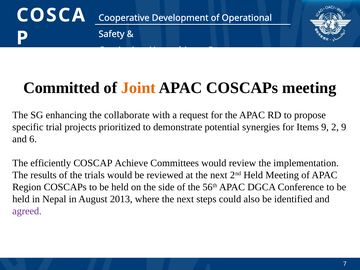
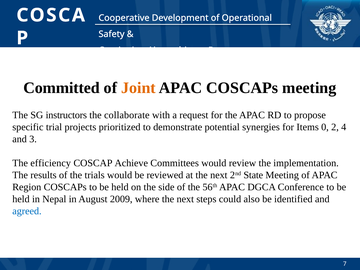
enhancing: enhancing -> instructors (66, 115)
Items 9: 9 -> 0 (325, 127)
2 9: 9 -> 4 (344, 127)
6: 6 -> 3 (33, 139)
efficiently: efficiently -> efficiency (51, 163)
2nd Held: Held -> State (253, 175)
2013: 2013 -> 2009 (121, 199)
agreed colour: purple -> blue (27, 211)
